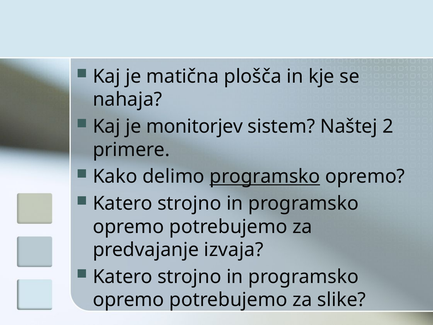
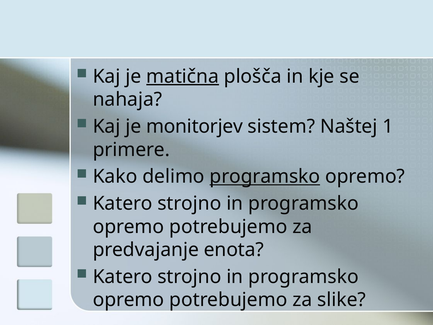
matična underline: none -> present (183, 76)
2: 2 -> 1 (388, 126)
izvaja: izvaja -> enota (234, 250)
